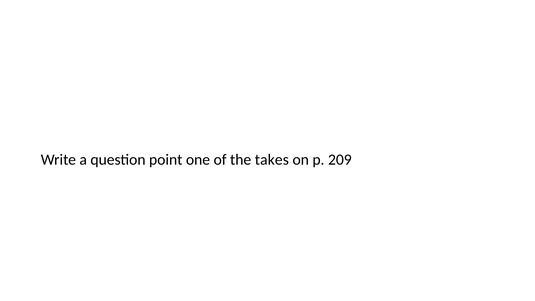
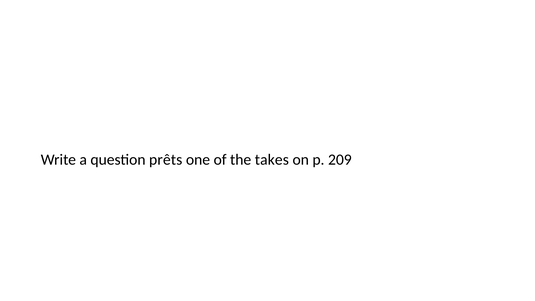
point: point -> prêts (166, 160)
